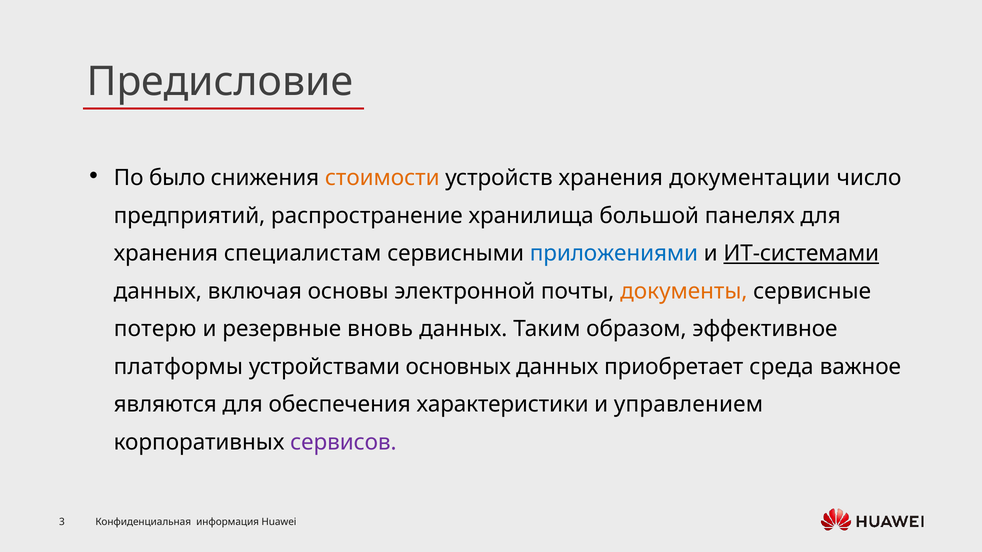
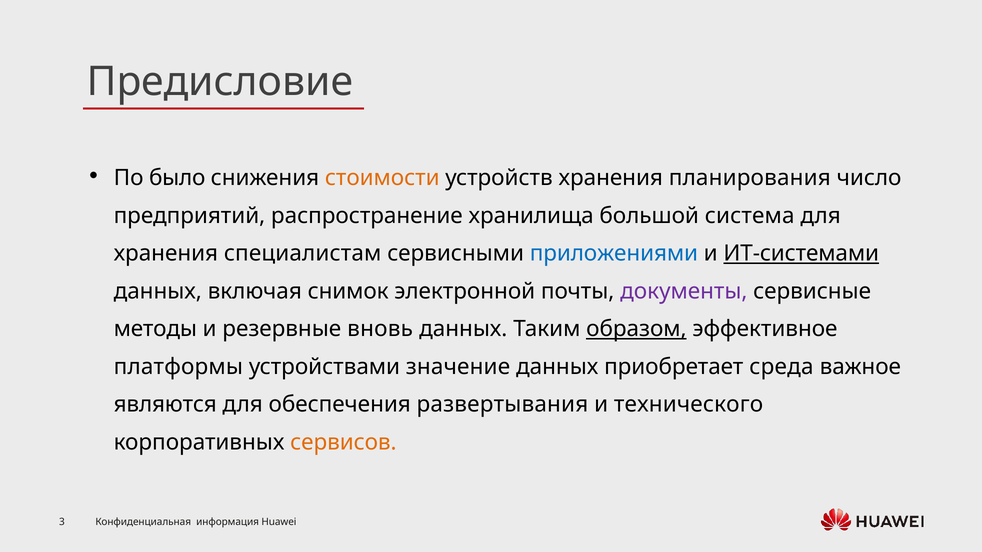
документации: документации -> планирования (750, 178)
панелях: панелях -> система (750, 216)
основы: основы -> снимок (348, 291)
документы colour: orange -> purple (684, 291)
потерю: потерю -> методы (155, 329)
образом underline: none -> present (636, 329)
основных: основных -> значение (458, 367)
характеристики: характеристики -> развертывания (502, 405)
управлением: управлением -> технического (689, 405)
сервисов colour: purple -> orange (343, 443)
